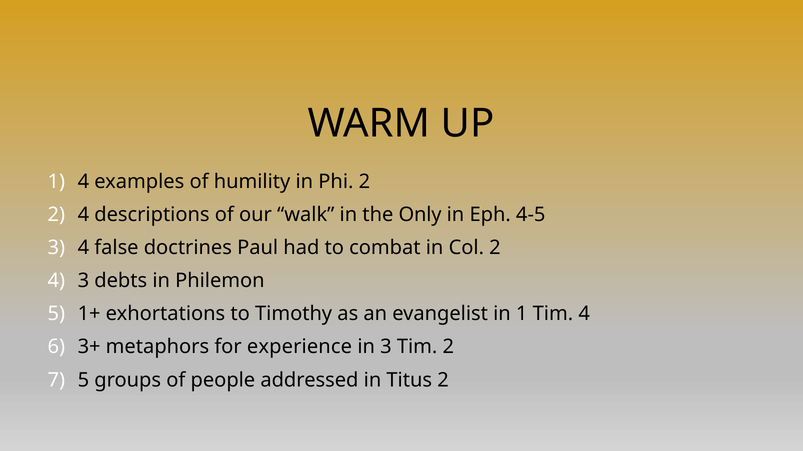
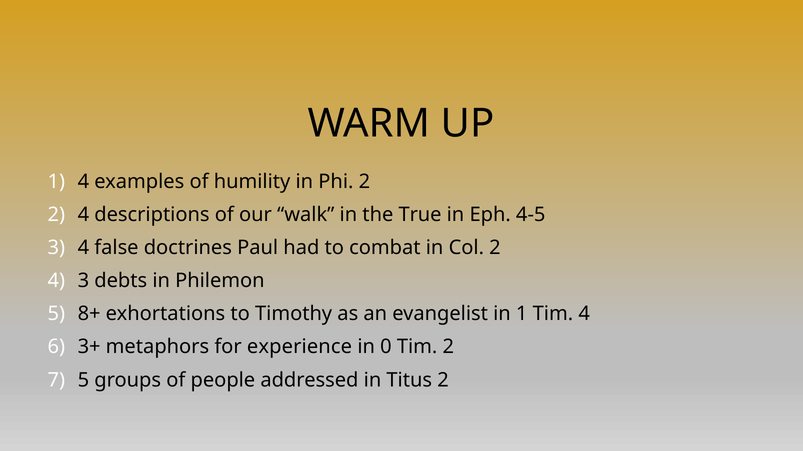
Only: Only -> True (420, 215)
1+: 1+ -> 8+ (89, 314)
in 3: 3 -> 0 (386, 347)
